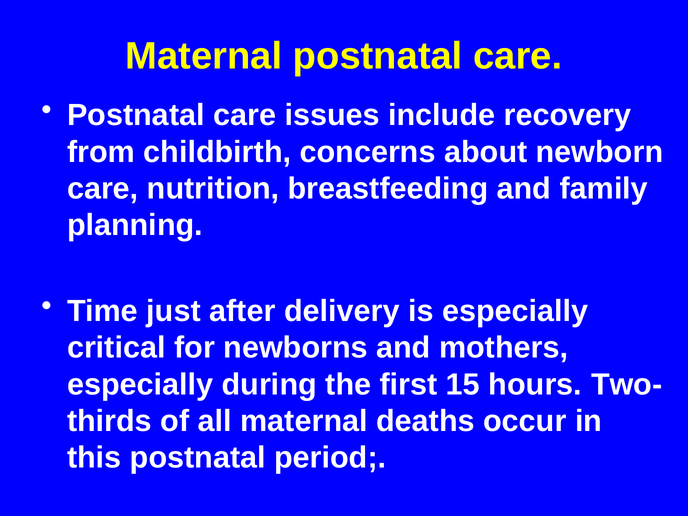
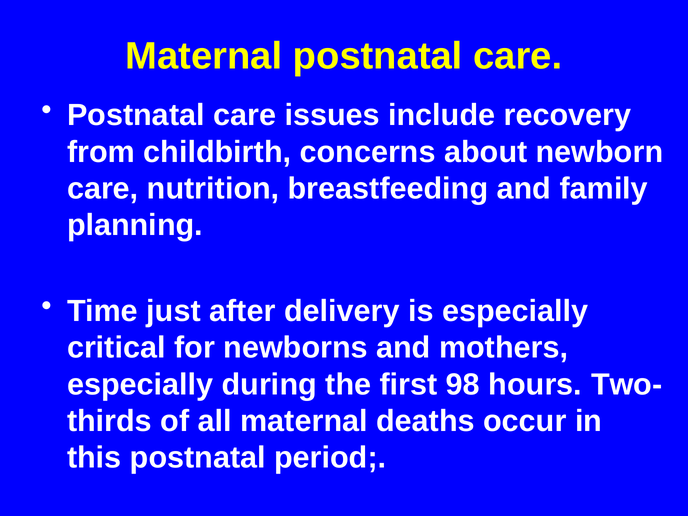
15: 15 -> 98 (463, 384)
